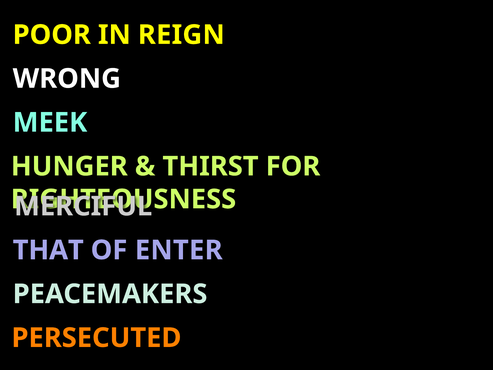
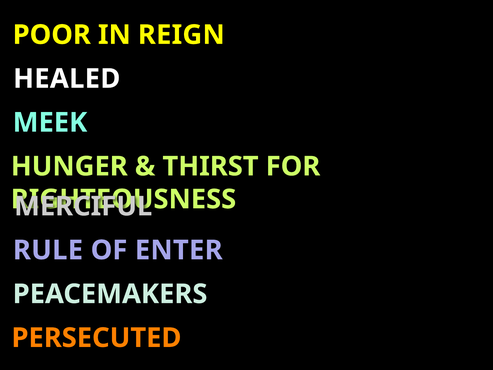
WRONG: WRONG -> HEALED (67, 79)
THAT: THAT -> RULE (48, 250)
